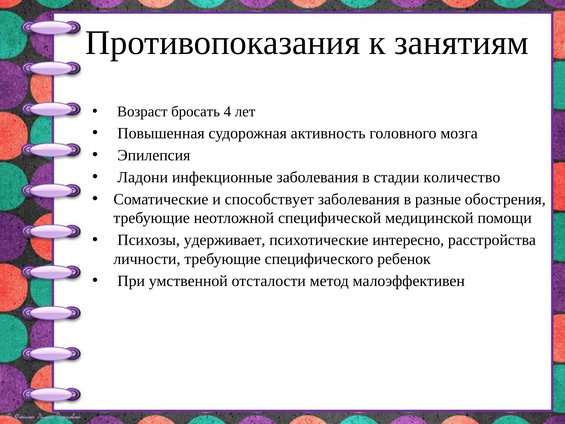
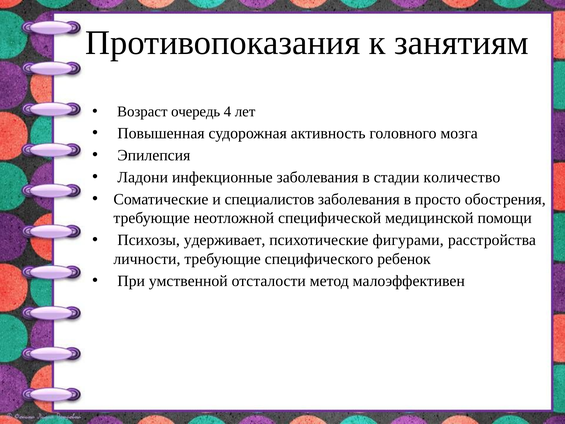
бросать: бросать -> очередь (196, 112)
способствует: способствует -> специалистов (269, 199)
разные: разные -> просто (438, 199)
интересно: интересно -> фигурами (408, 240)
